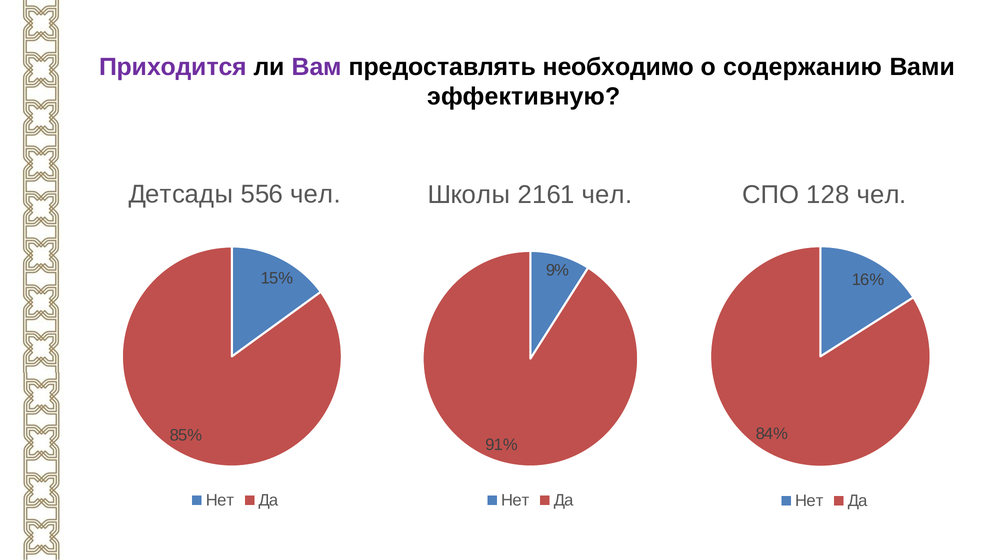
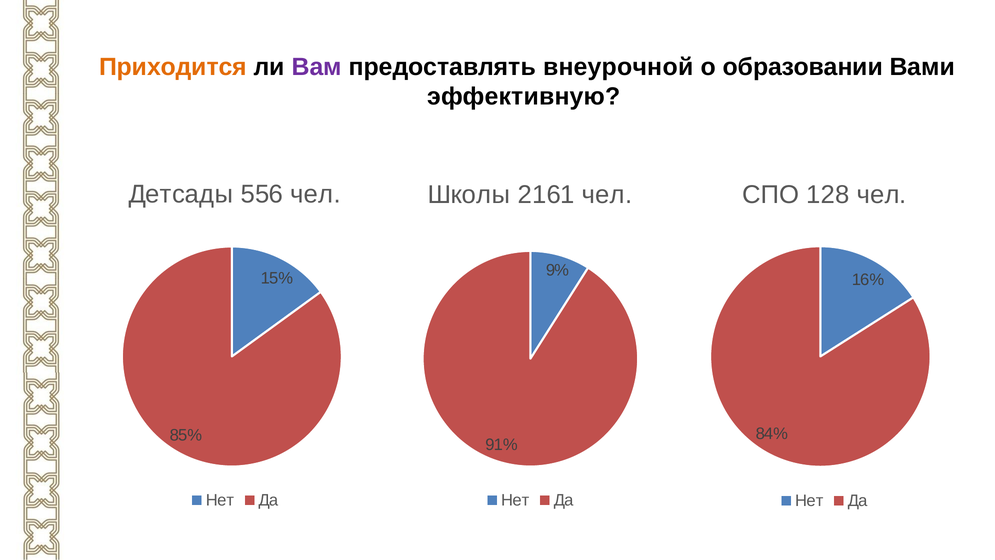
Приходится colour: purple -> orange (173, 67)
необходимо: необходимо -> внеурочной (618, 67)
содержанию: содержанию -> образовании (803, 67)
